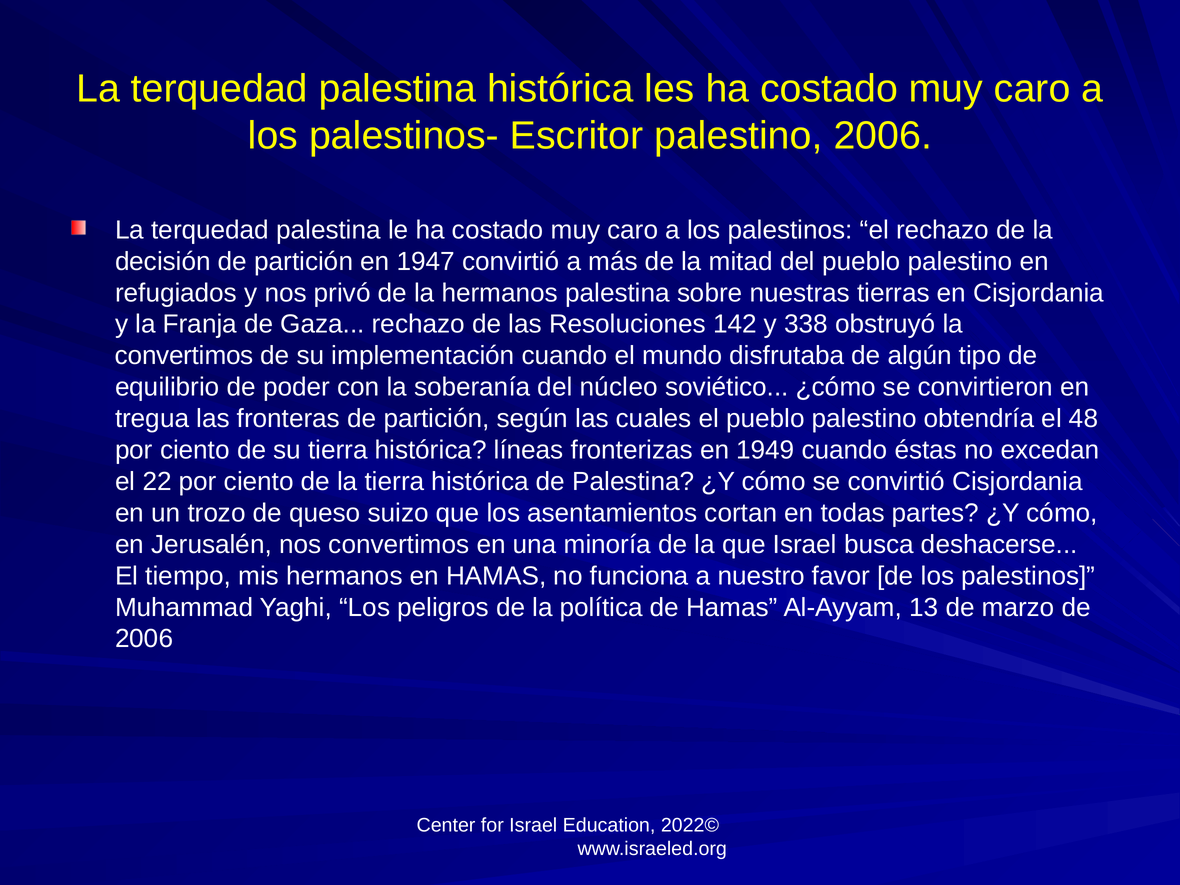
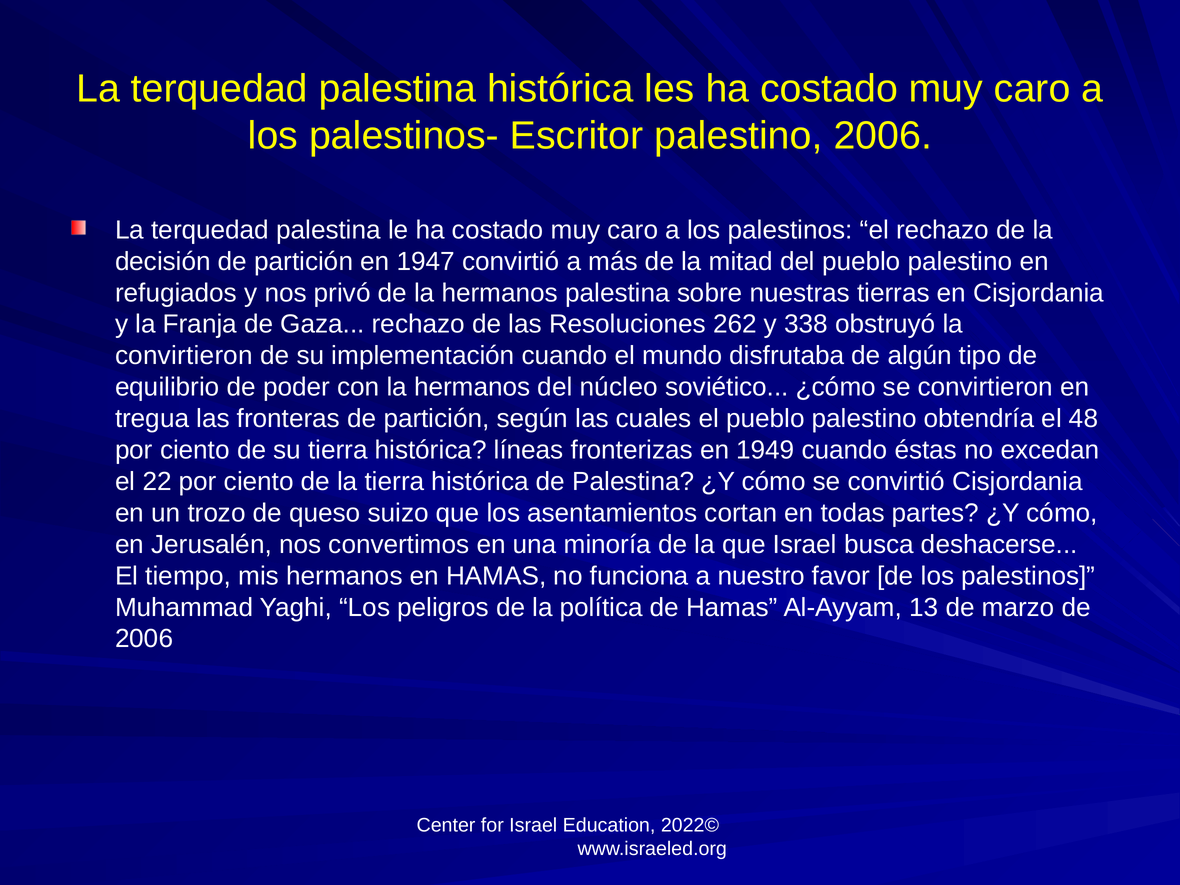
142: 142 -> 262 (735, 324)
convertimos: convertimos -> convirtieron (184, 356)
con la soberanía: soberanía -> hermanos (472, 387)
